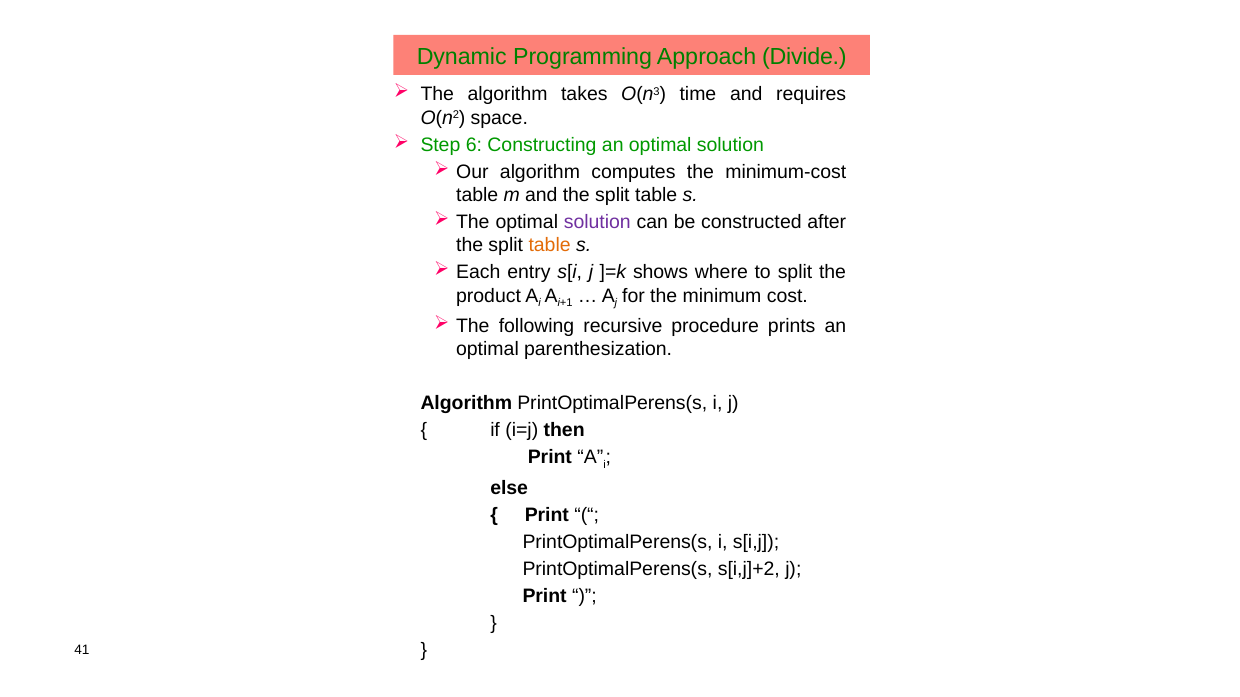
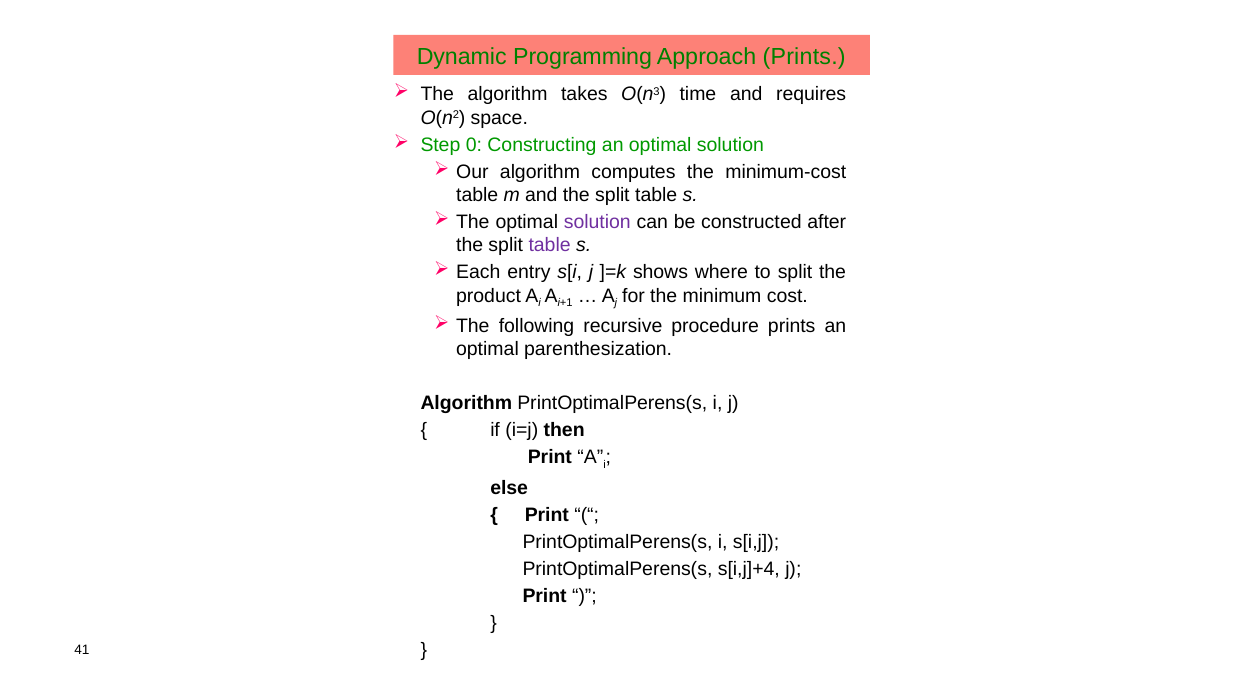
Approach Divide: Divide -> Prints (804, 57)
6: 6 -> 0 (474, 145)
table colour: orange -> purple (550, 246)
s[i,j]+2: s[i,j]+2 -> s[i,j]+4 (749, 569)
